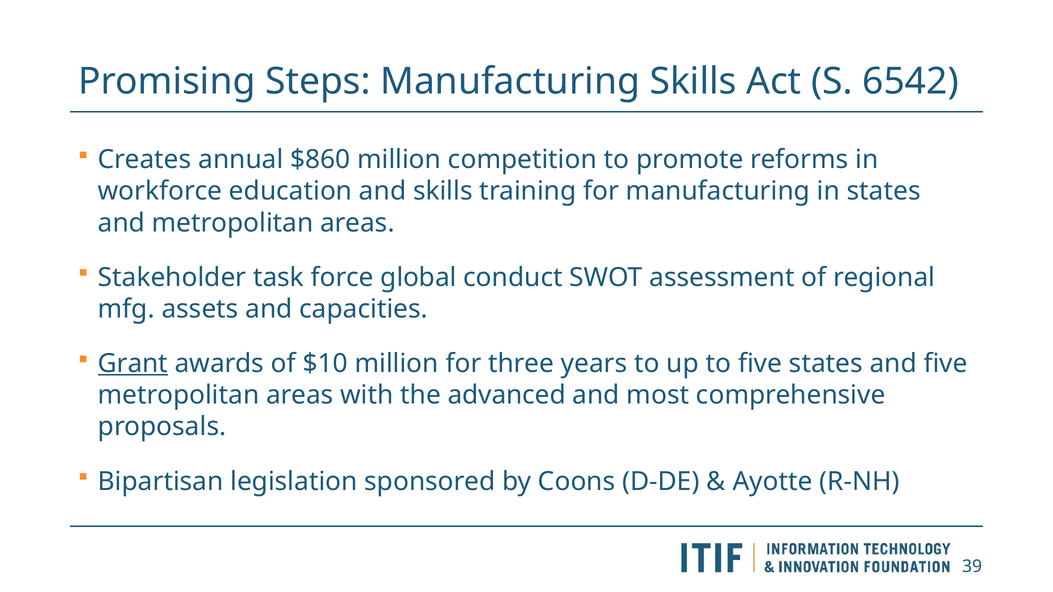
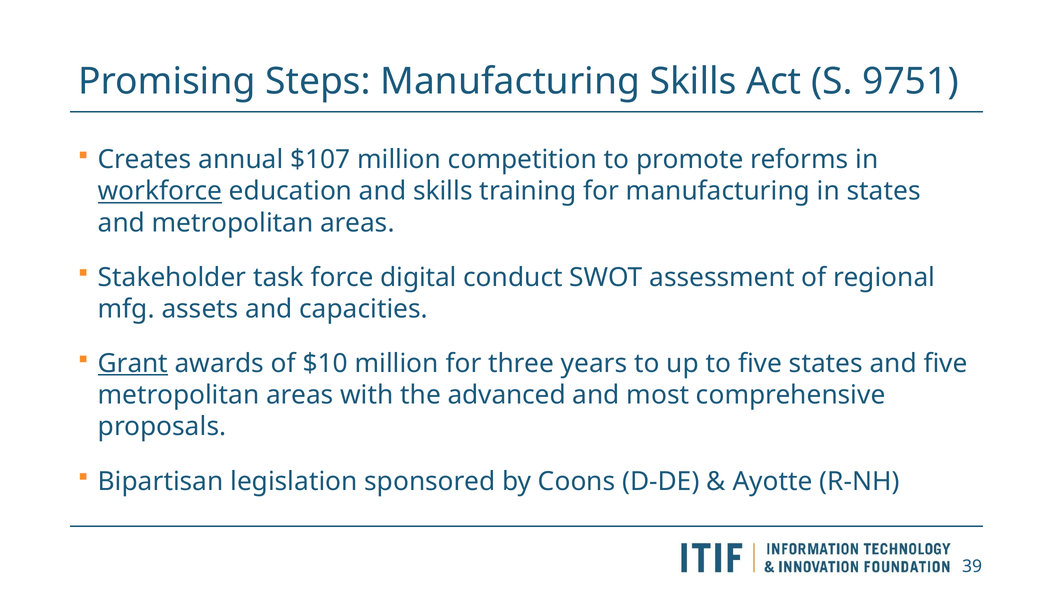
6542: 6542 -> 9751 (910, 82)
$860: $860 -> $107 (320, 160)
workforce underline: none -> present (160, 191)
global: global -> digital (418, 278)
